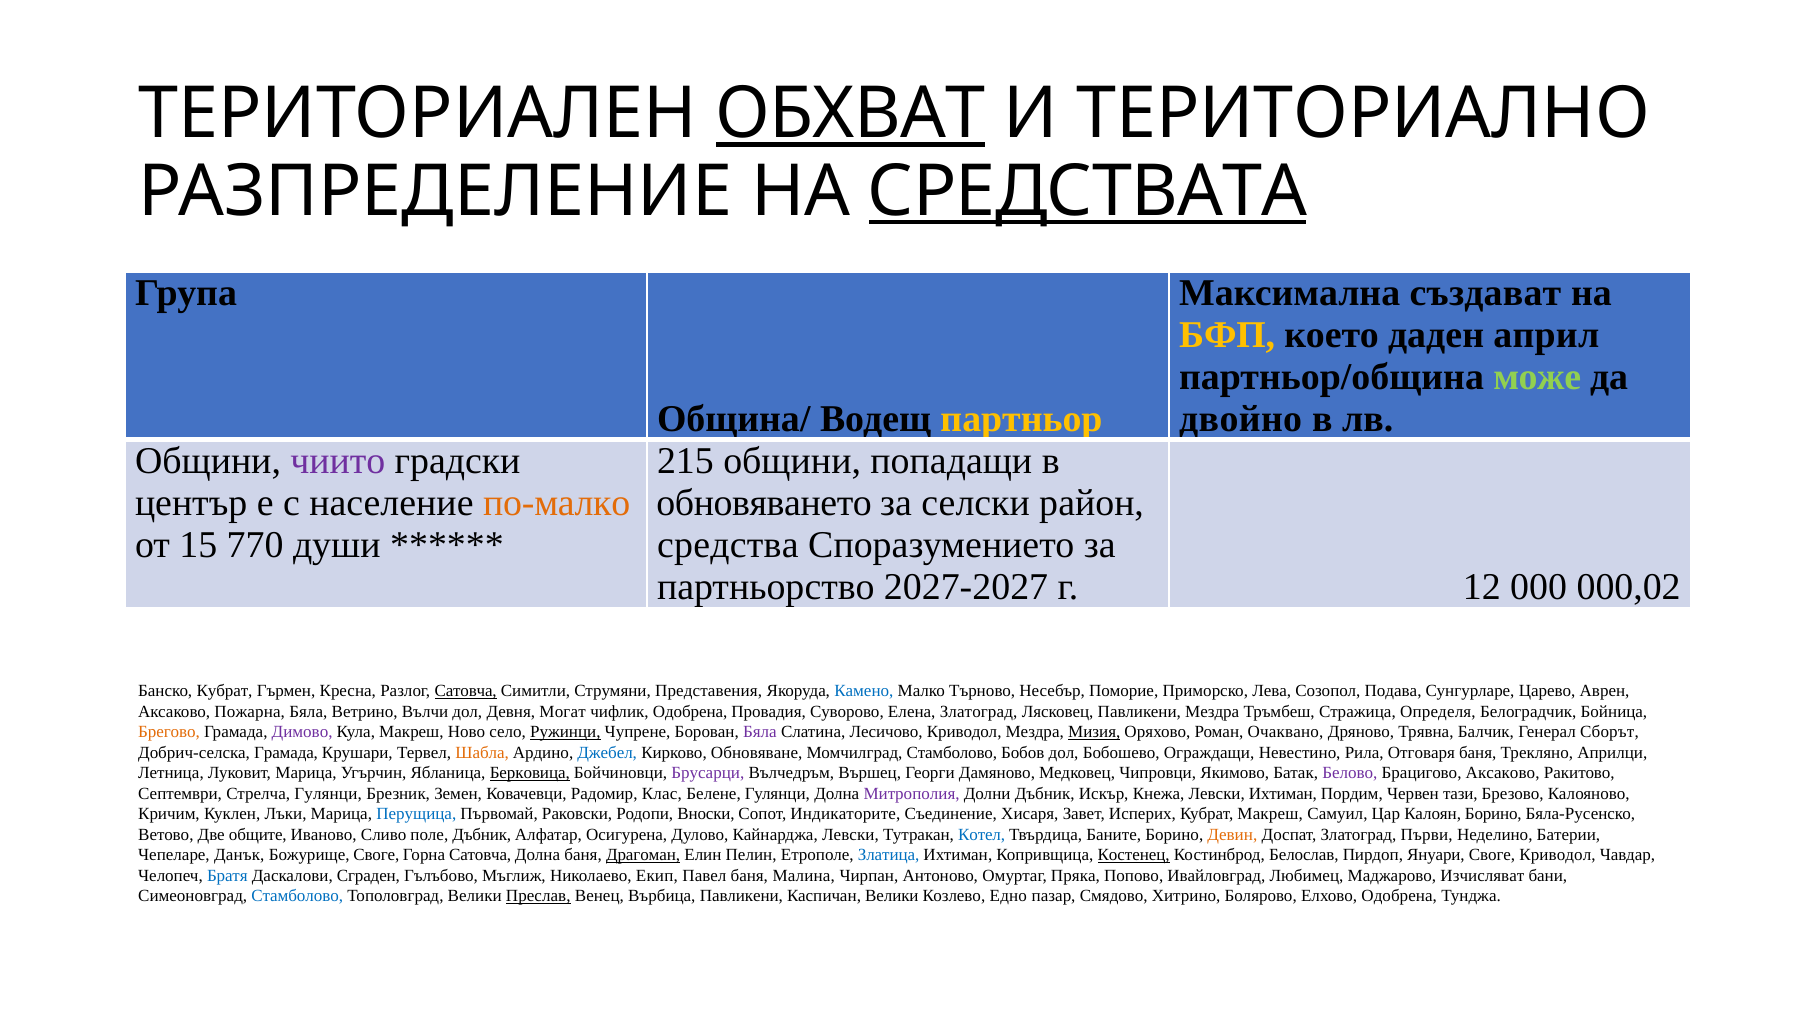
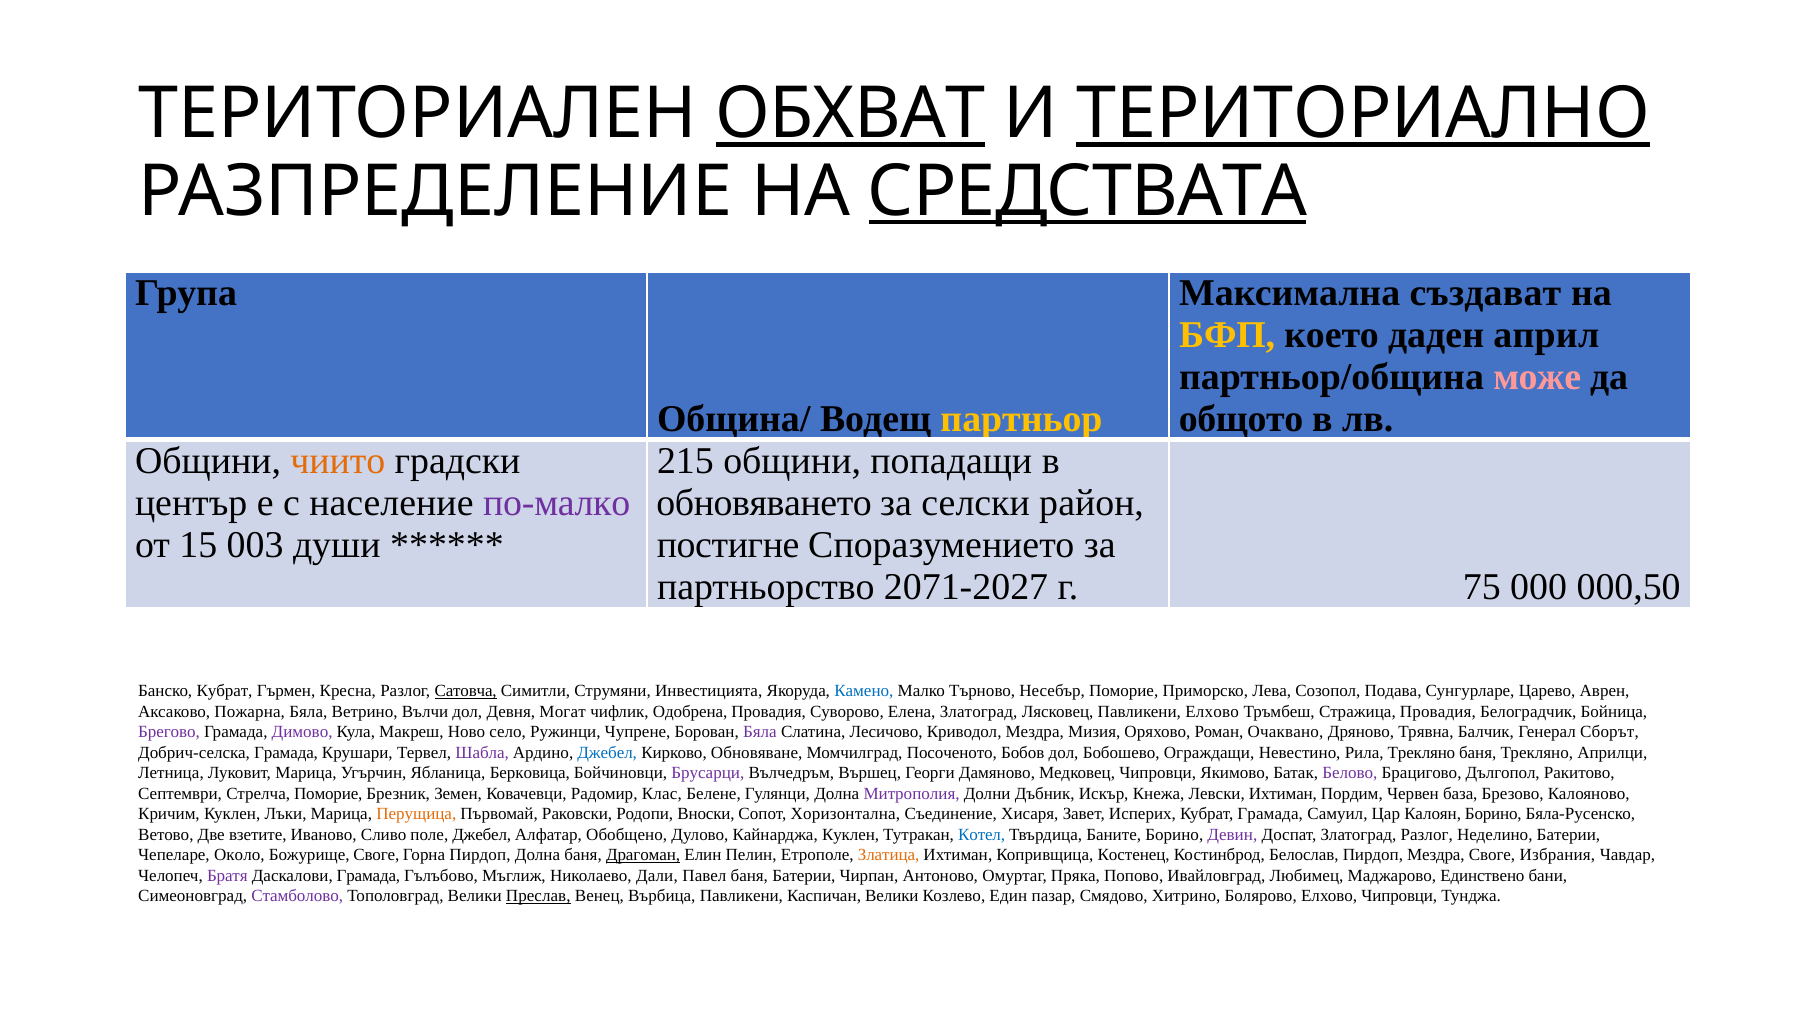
ТЕРИТОРИАЛНО underline: none -> present (1363, 114)
може colour: light green -> pink (1537, 377)
двойно: двойно -> общото (1241, 419)
чиито colour: purple -> orange (338, 461)
по-малко colour: orange -> purple (557, 503)
770: 770 -> 003 (255, 545)
средства: средства -> постигне (728, 545)
2027-2027: 2027-2027 -> 2071-2027 (966, 587)
12: 12 -> 75 (1482, 587)
000,02: 000,02 -> 000,50 (1629, 587)
Представения: Представения -> Инвестицията (709, 692)
Павликени Мездра: Мездра -> Елхово (1212, 712)
Стражица Определя: Определя -> Провадия (1438, 712)
Брегово colour: orange -> purple (169, 732)
Ружинци underline: present -> none (565, 732)
Мизия underline: present -> none (1094, 732)
Шабла colour: orange -> purple (482, 753)
Момчилград Стамболово: Стамболово -> Посоченото (952, 753)
Рила Отговаря: Отговаря -> Трекляно (1421, 753)
Берковица underline: present -> none (530, 773)
Брацигово Аксаково: Аксаково -> Дългопол (1503, 773)
Стрелча Гулянци: Гулянци -> Поморие (328, 794)
тази: тази -> база (1460, 794)
Перущица colour: blue -> orange (416, 814)
Индикаторите: Индикаторите -> Хоризонтална (845, 814)
Кубрат Макреш: Макреш -> Грамада (1270, 814)
общите: общите -> взетите (258, 835)
поле Дъбник: Дъбник -> Джебел (482, 835)
Осигурена: Осигурена -> Обобщено (627, 835)
Кайнарджа Левски: Левски -> Куклен (851, 835)
Девин colour: orange -> purple (1232, 835)
Златоград Първи: Първи -> Разлог (1427, 835)
Данък: Данък -> Около (239, 855)
Горна Сатовча: Сатовча -> Пирдоп (480, 855)
Златица colour: blue -> orange (889, 855)
Костенец underline: present -> none (1134, 855)
Пирдоп Януари: Януари -> Мездра (1436, 855)
Своге Криводол: Криводол -> Избрания (1557, 855)
Братя colour: blue -> purple (227, 876)
Даскалови Сграден: Сграден -> Грамада (368, 876)
Екип: Екип -> Дали (657, 876)
баня Малина: Малина -> Батерии (804, 876)
Изчисляват: Изчисляват -> Единствено (1482, 876)
Стамболово colour: blue -> purple (297, 896)
Едно: Едно -> Един (1008, 896)
Елхово Одобрена: Одобрена -> Чипровци (1399, 896)
